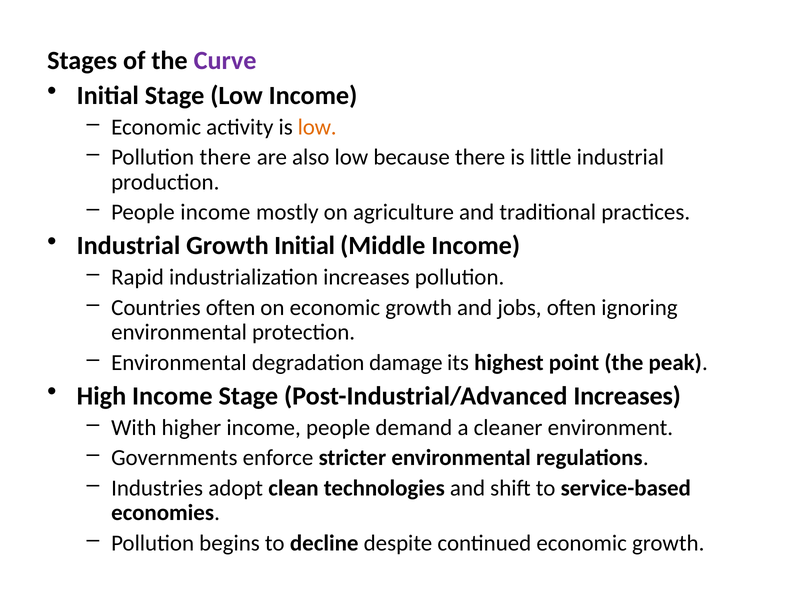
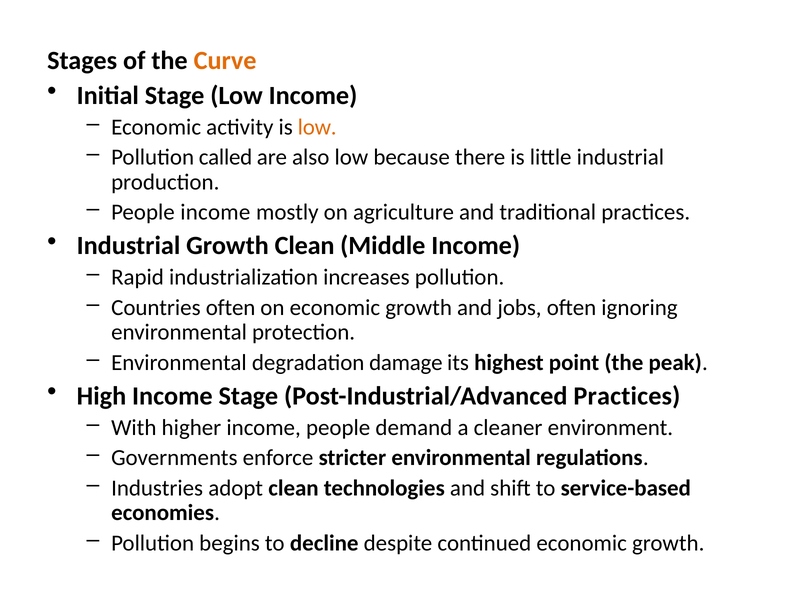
Curve colour: purple -> orange (225, 61)
Pollution there: there -> called (226, 157)
Growth Initial: Initial -> Clean (305, 246)
Post-Industrial/Advanced Increases: Increases -> Practices (627, 396)
